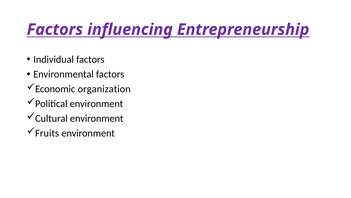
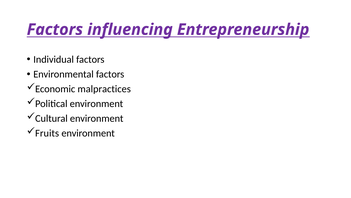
organization: organization -> malpractices (104, 89)
